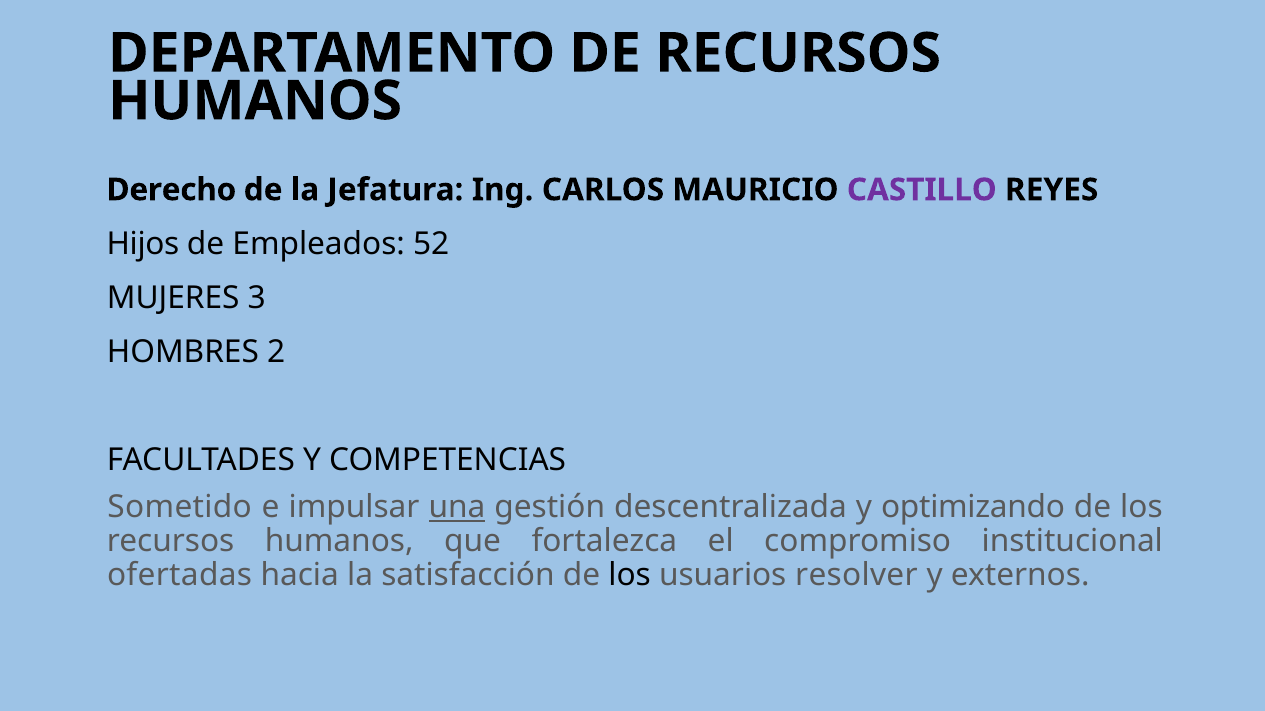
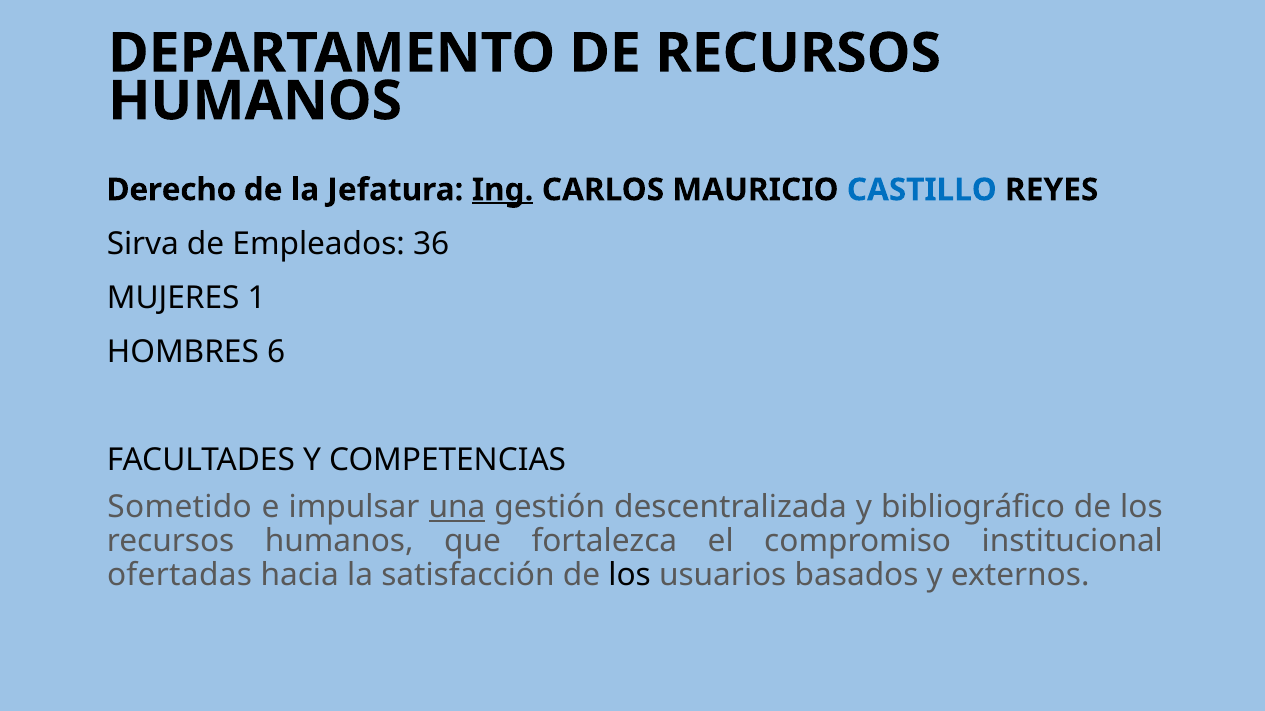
Ing underline: none -> present (503, 190)
CASTILLO colour: purple -> blue (922, 190)
Hijos: Hijos -> Sirva (143, 244)
52: 52 -> 36 (431, 244)
3: 3 -> 1 (257, 298)
2: 2 -> 6 (276, 352)
optimizando: optimizando -> bibliográfico (973, 508)
resolver: resolver -> basados (857, 576)
